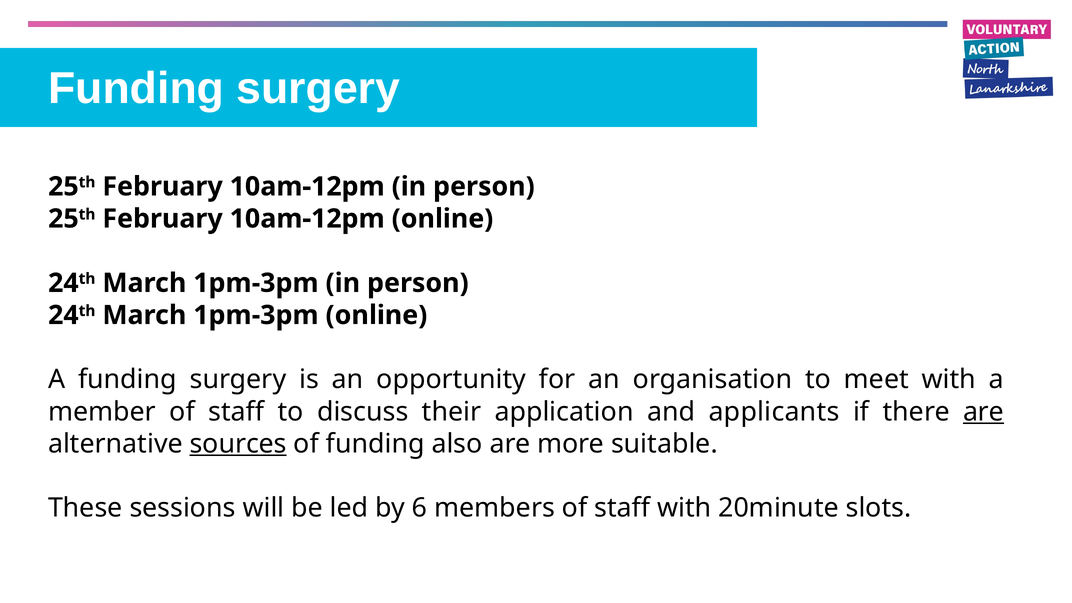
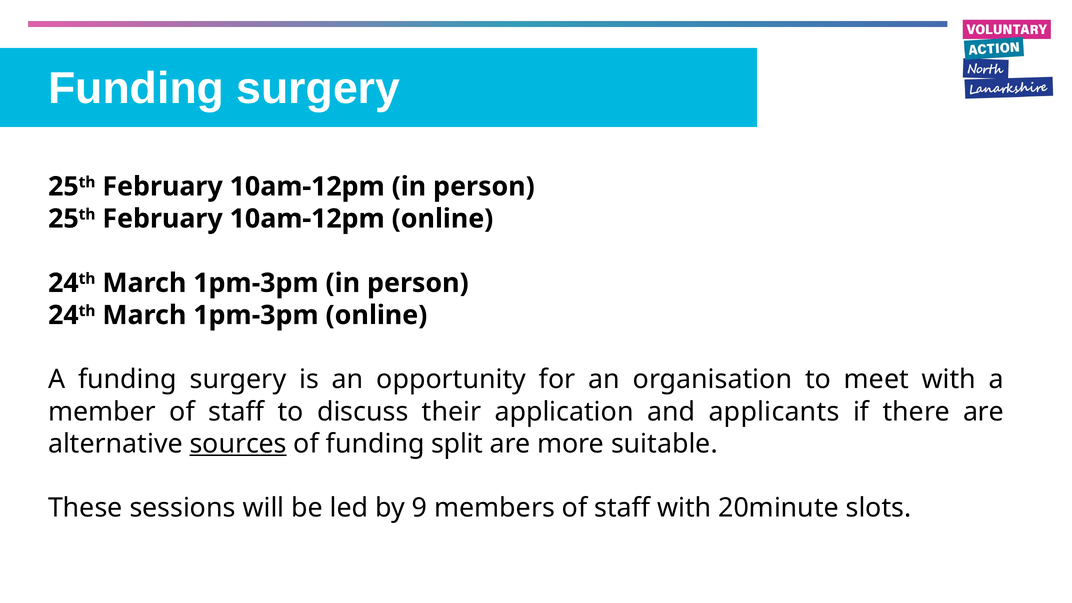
are underline: present -> none (984, 412)
also: also -> split (457, 444)
6: 6 -> 9 (420, 508)
